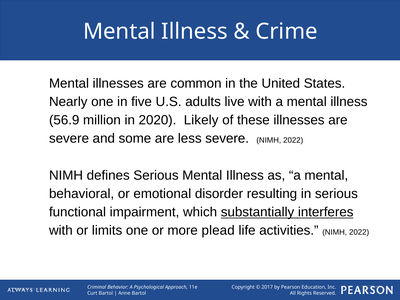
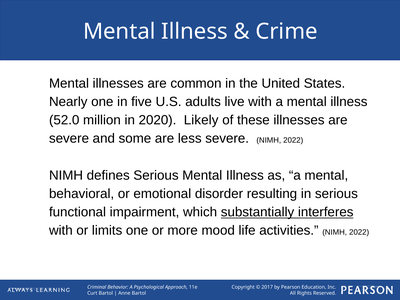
56.9: 56.9 -> 52.0 (64, 120)
plead: plead -> mood (218, 230)
